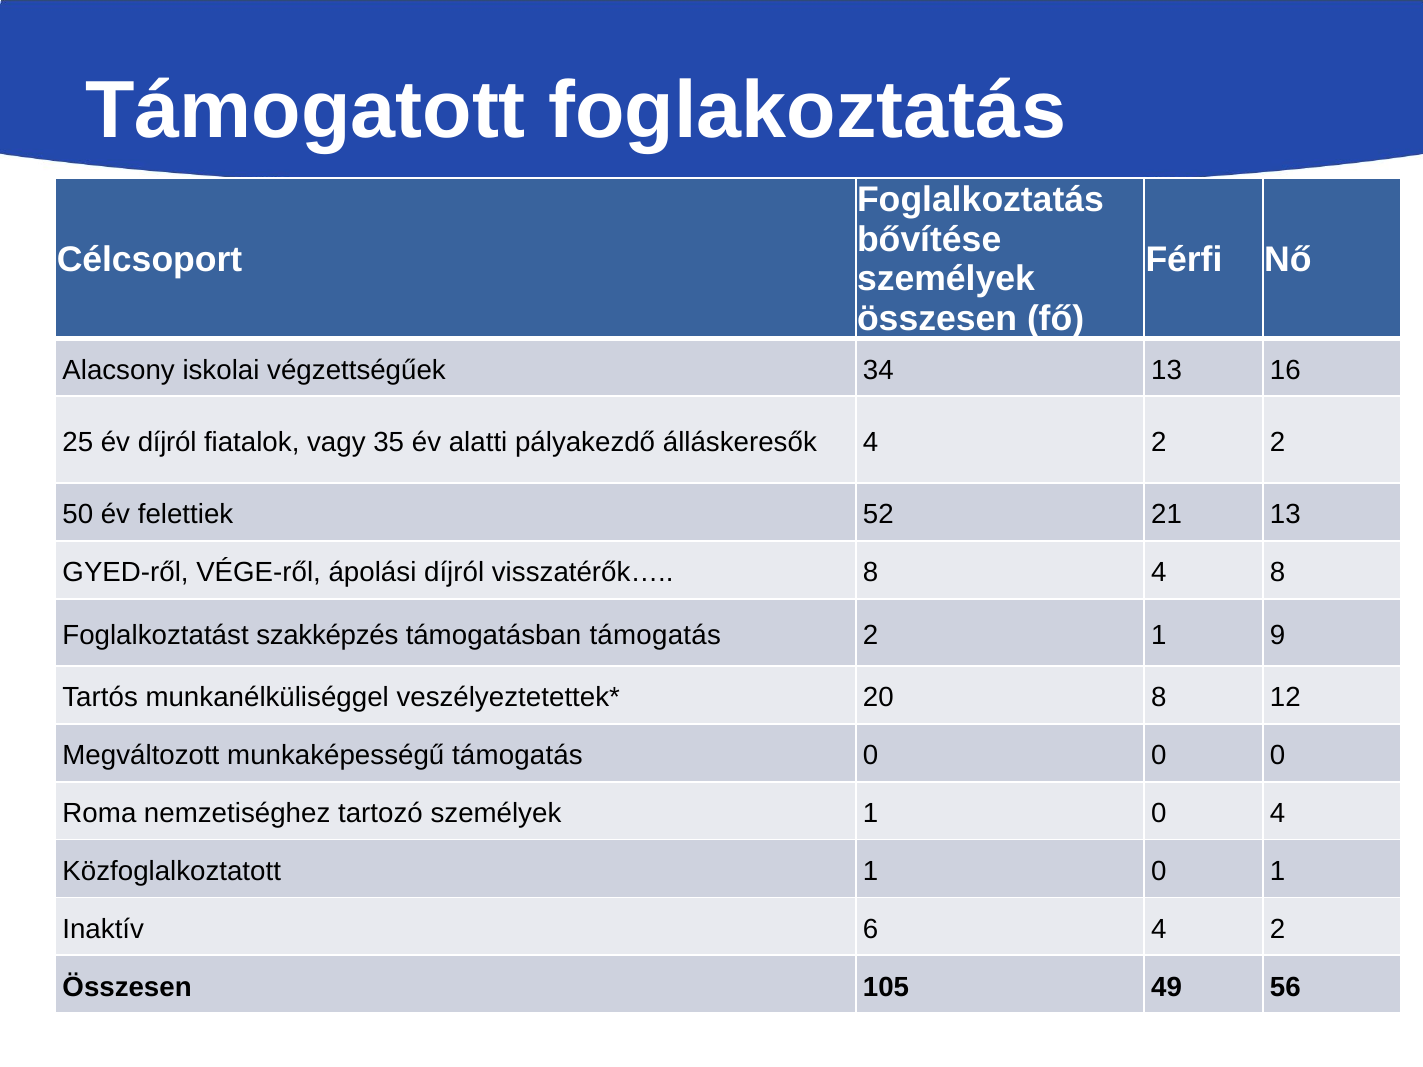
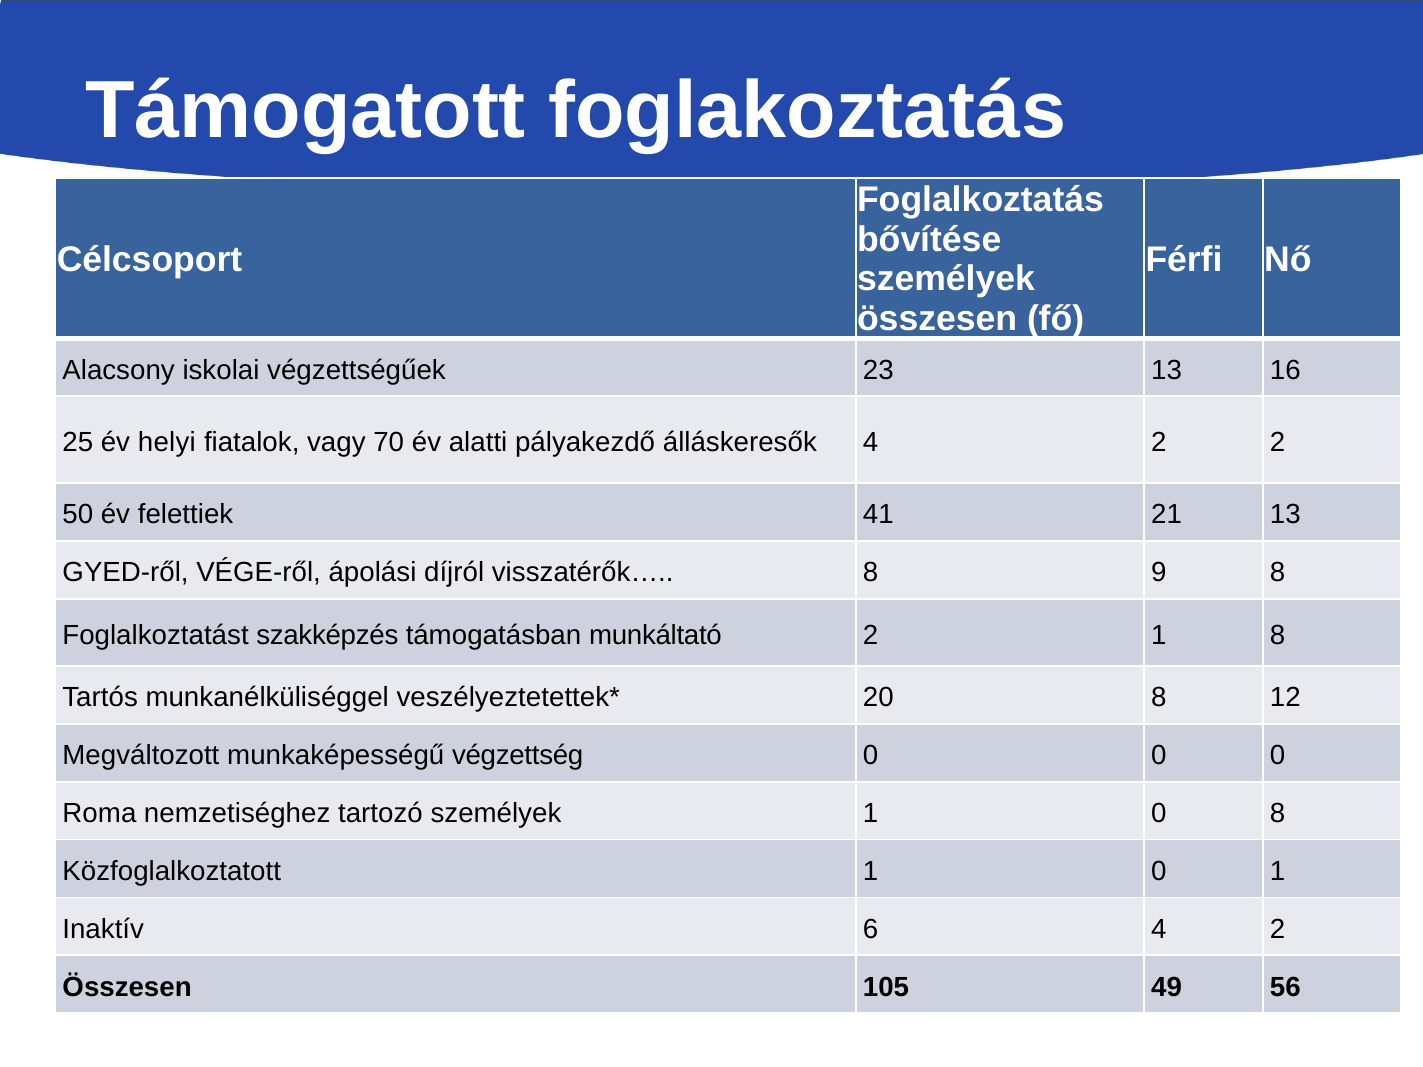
34: 34 -> 23 (878, 370)
év díjról: díjról -> helyi (167, 442)
35: 35 -> 70 (389, 442)
52: 52 -> 41 (878, 515)
8 4: 4 -> 9 (1159, 573)
támogatásban támogatás: támogatás -> munkáltató (655, 635)
1 9: 9 -> 8 (1278, 635)
munkaképességű támogatás: támogatás -> végzettség (518, 756)
0 4: 4 -> 8 (1278, 814)
